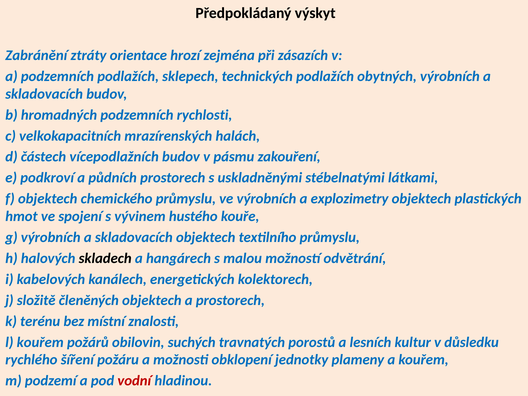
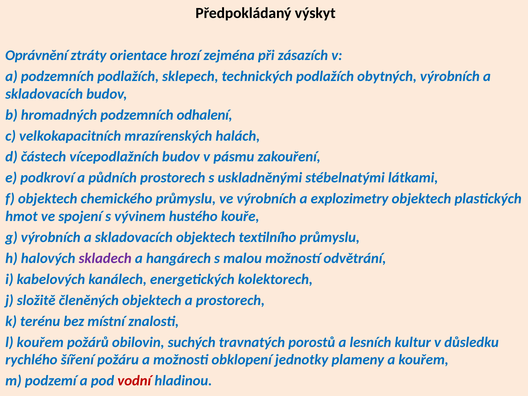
Zabránění: Zabránění -> Oprávnění (36, 55)
rychlosti: rychlosti -> odhalení (205, 115)
skladech colour: black -> purple (105, 258)
